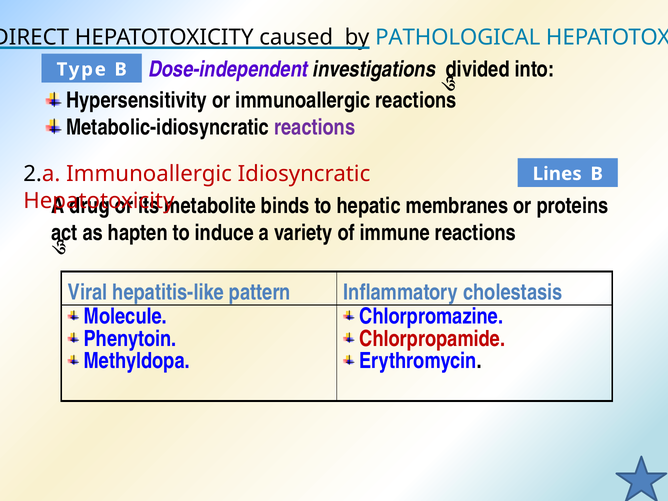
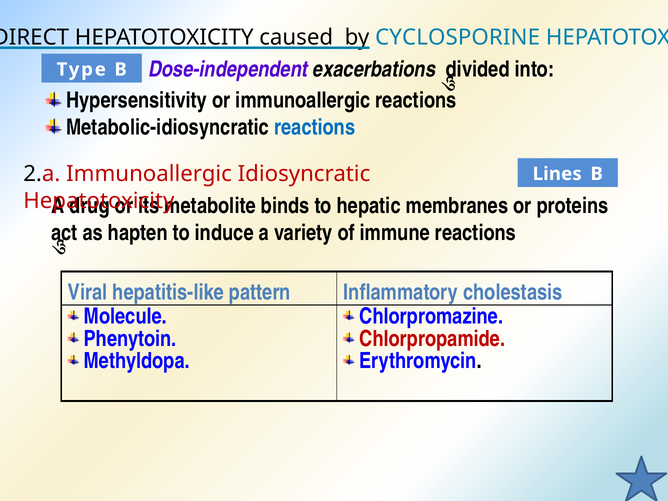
PATHOLOGICAL: PATHOLOGICAL -> CYCLOSPORINE (458, 38)
investigations: investigations -> exacerbations (374, 69)
reactions colour: purple -> blue (315, 127)
